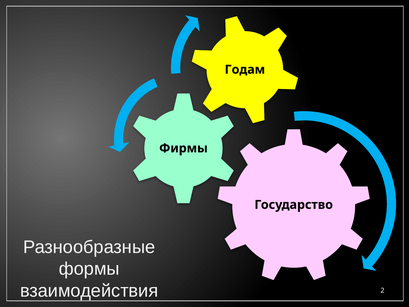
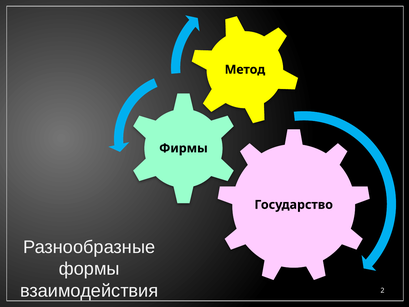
Годам: Годам -> Метод (245, 70)
